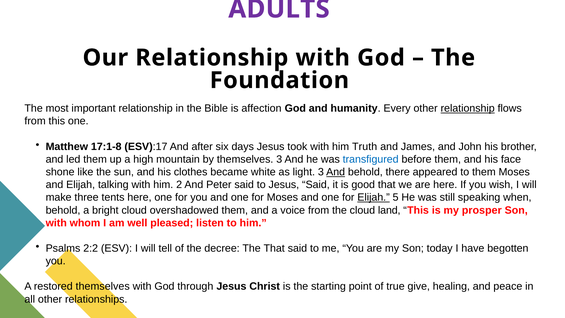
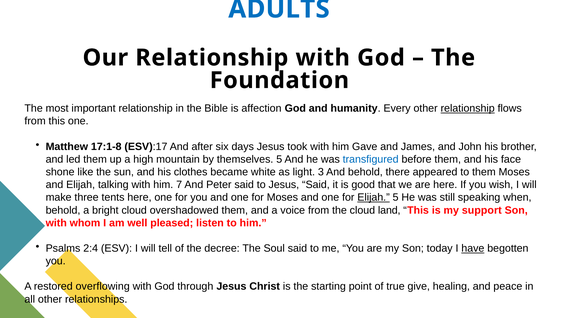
ADULTS colour: purple -> blue (279, 9)
Truth: Truth -> Gave (365, 146)
themselves 3: 3 -> 5 (279, 159)
And underline: present -> none (336, 172)
2: 2 -> 7 (179, 185)
prosper: prosper -> support (482, 210)
2:2: 2:2 -> 2:4 (91, 248)
The That: That -> Soul (274, 248)
have underline: none -> present (473, 248)
restored themselves: themselves -> overflowing (103, 286)
